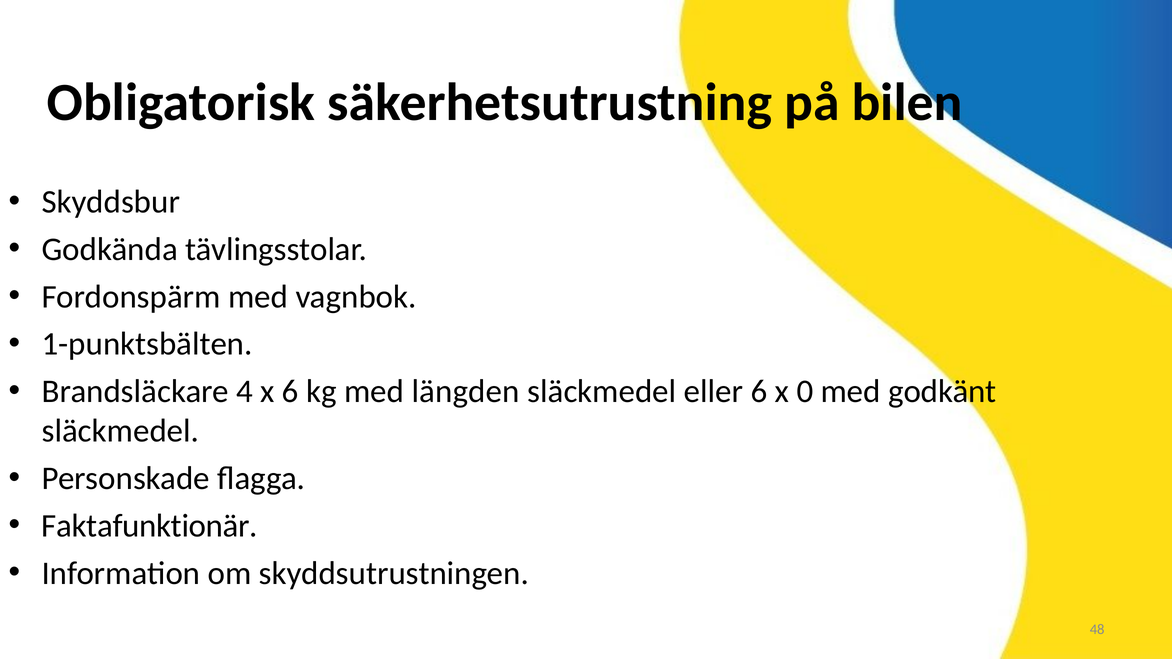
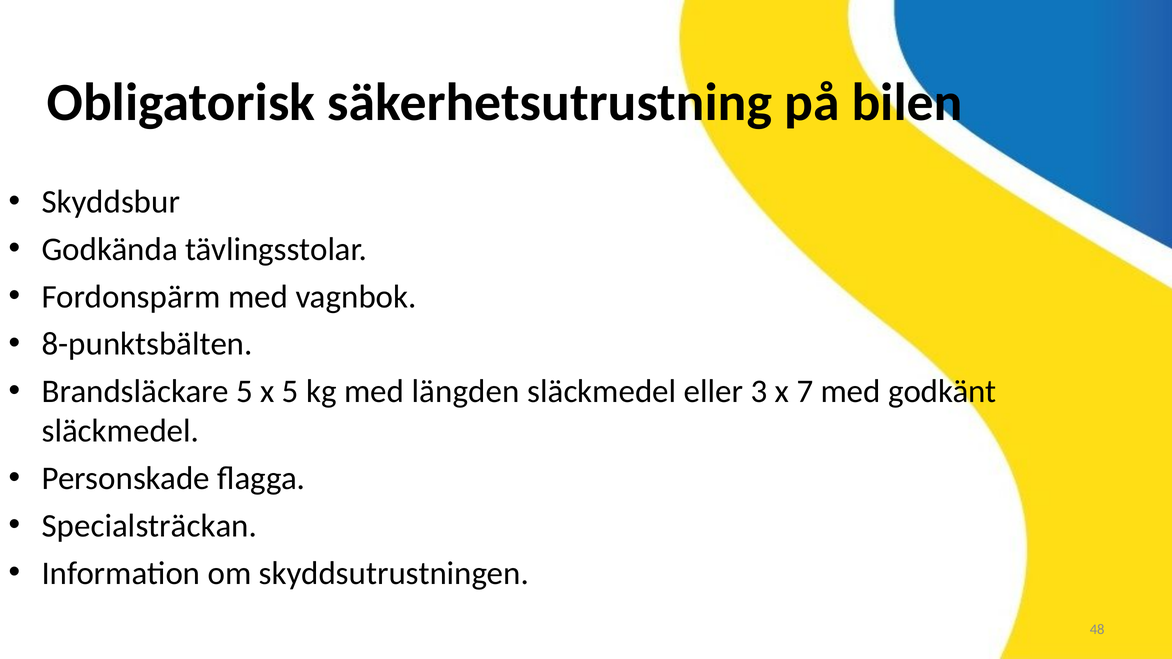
1-punktsbälten: 1-punktsbälten -> 8-punktsbälten (147, 344)
Brandsläckare 4: 4 -> 5 (245, 392)
x 6: 6 -> 5 (290, 392)
eller 6: 6 -> 3 (759, 392)
0: 0 -> 7 (805, 392)
Faktafunktionär: Faktafunktionär -> Specialsträckan (149, 526)
